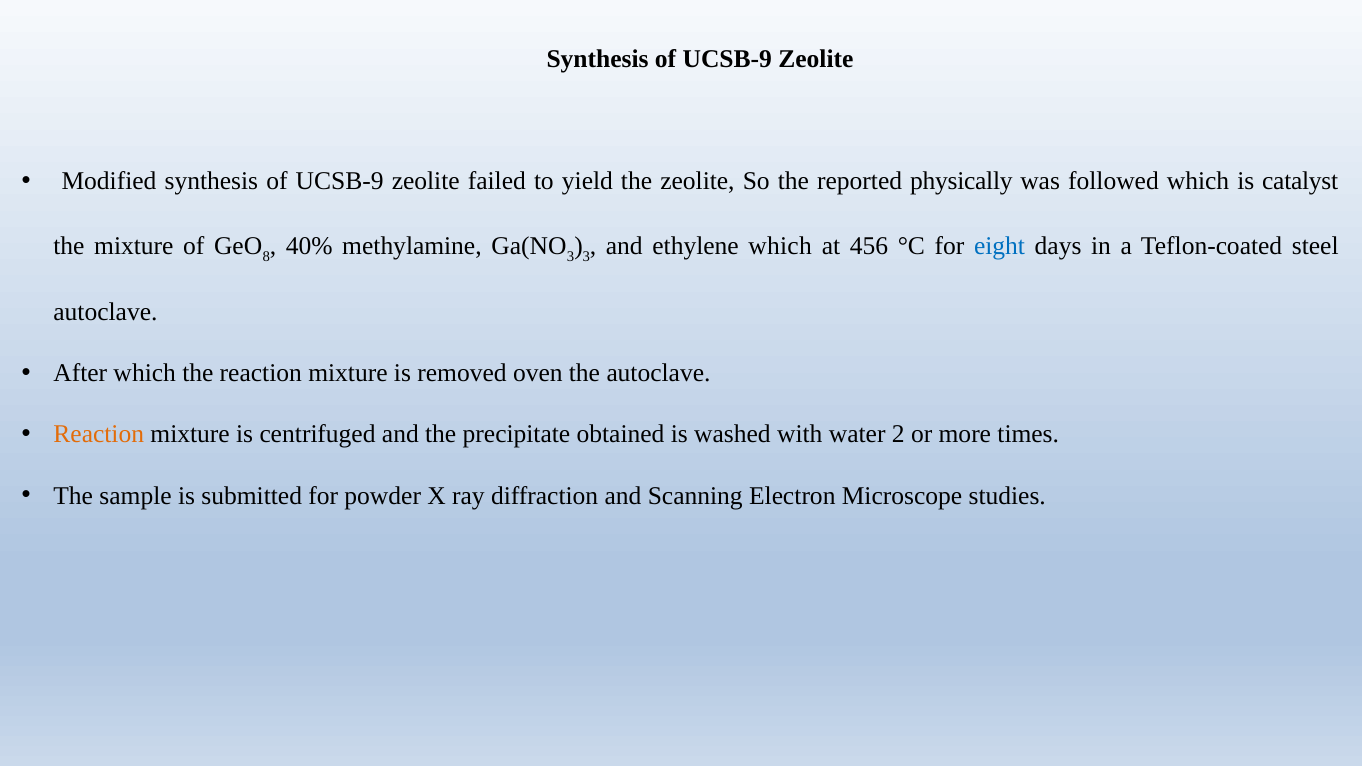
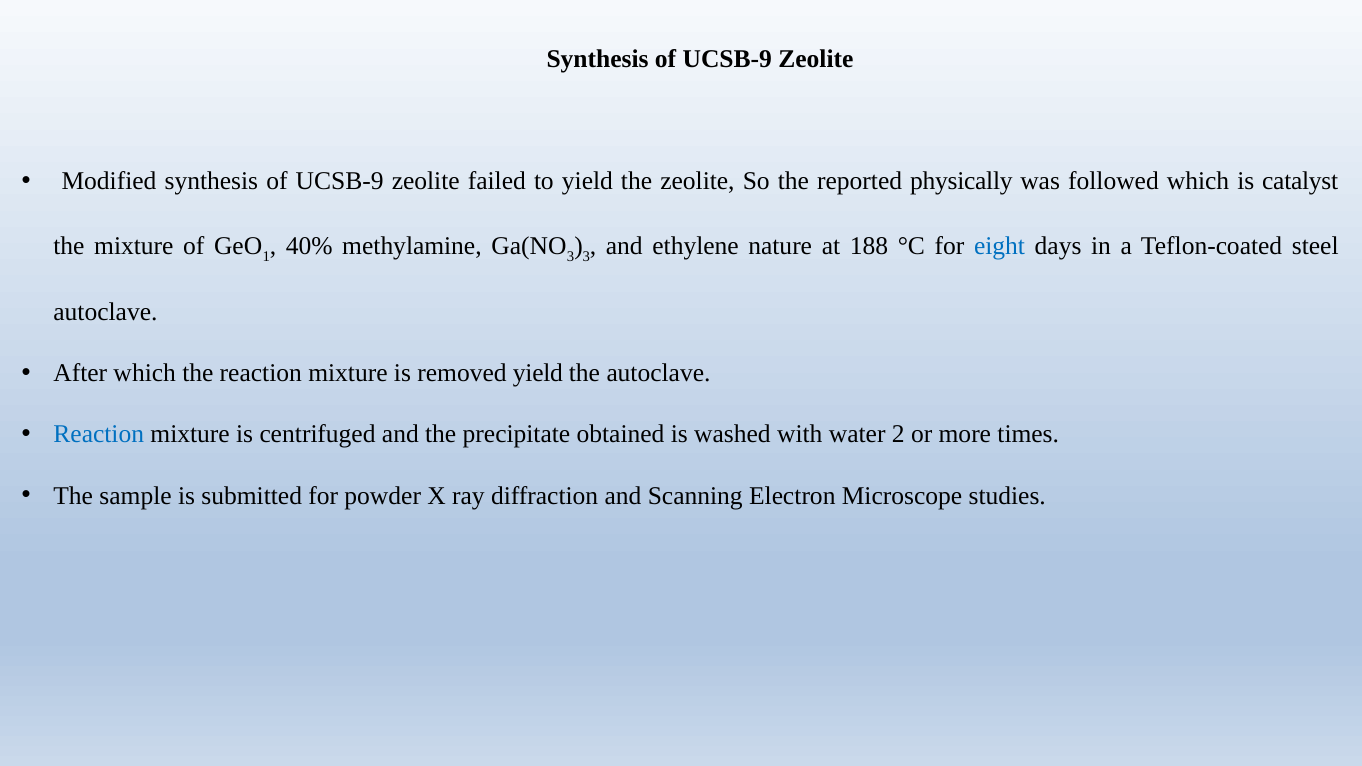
8: 8 -> 1 (266, 256)
ethylene which: which -> nature (780, 247)
456: 456 -> 188 (869, 247)
removed oven: oven -> yield (538, 373)
Reaction colour: orange -> blue (99, 435)
